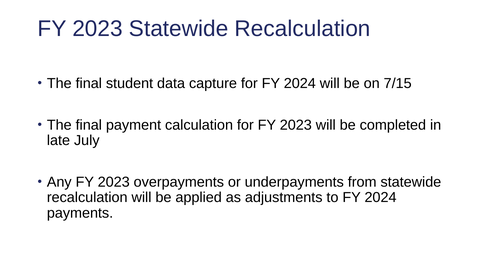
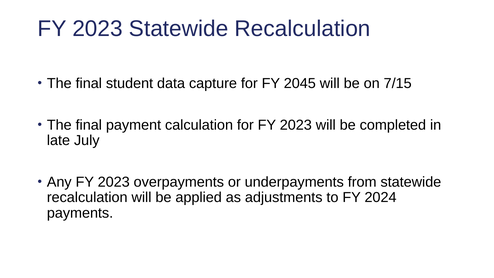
for FY 2024: 2024 -> 2045 (300, 83)
